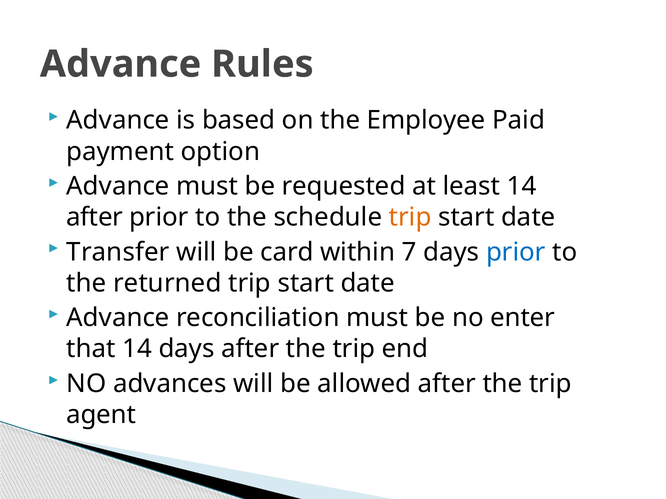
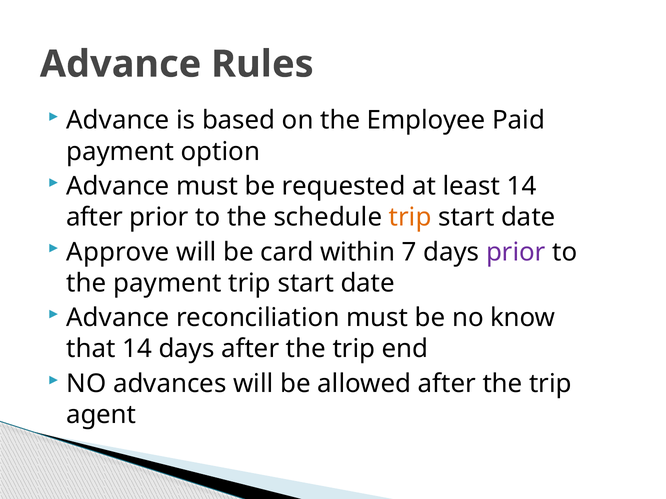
Transfer: Transfer -> Approve (118, 252)
prior colour: blue -> purple (516, 252)
the returned: returned -> payment (167, 283)
enter: enter -> know (523, 318)
